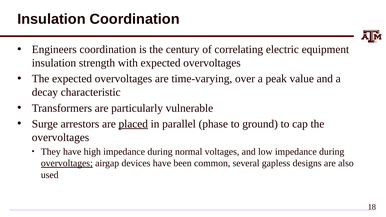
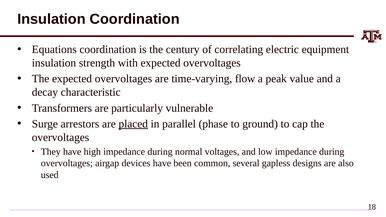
Engineers: Engineers -> Equations (54, 50)
over: over -> flow (245, 79)
overvoltages underline: present -> none (67, 163)
